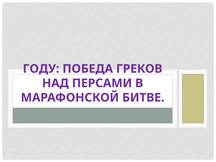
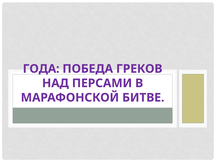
ГОДУ: ГОДУ -> ГОДА (41, 69)
